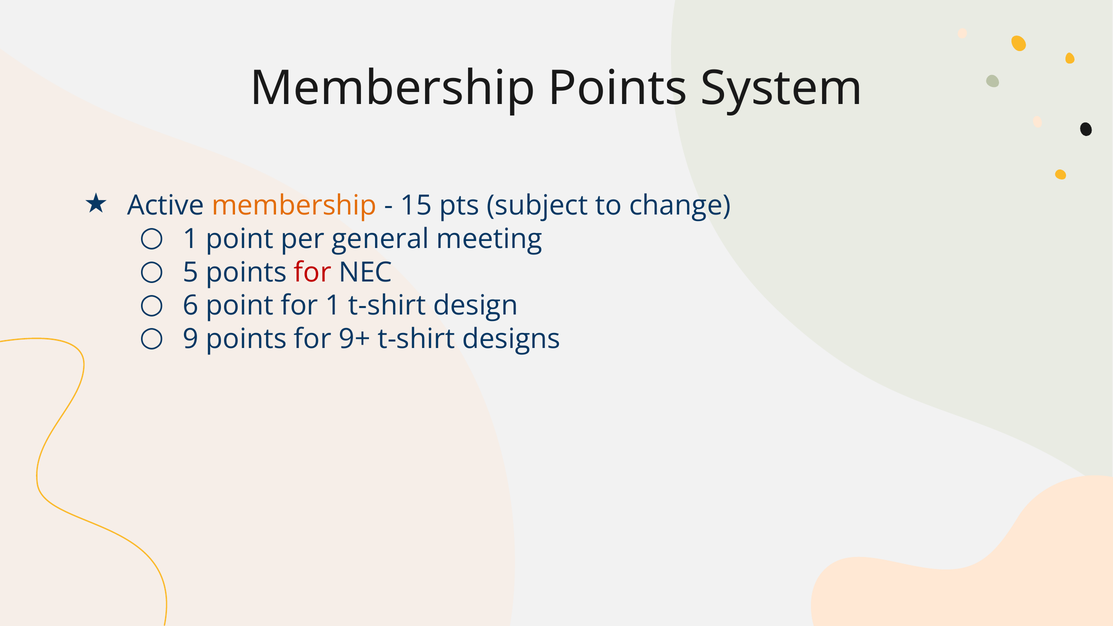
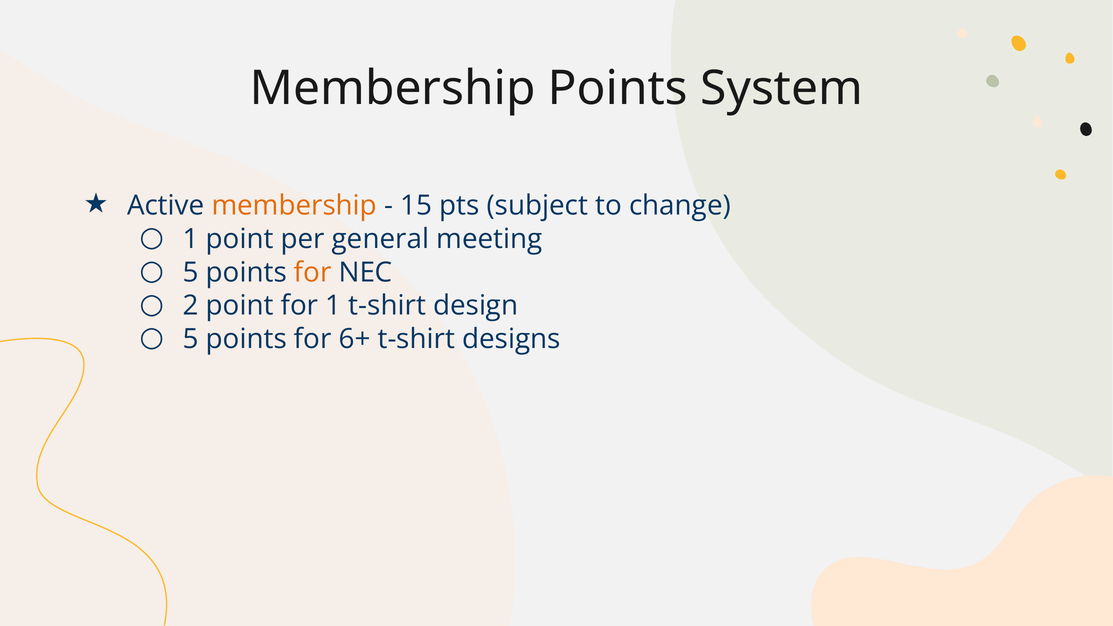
for colour: red -> orange (313, 272)
6: 6 -> 2 (191, 306)
9: 9 -> 5 (191, 339)
9+: 9+ -> 6+ (354, 339)
